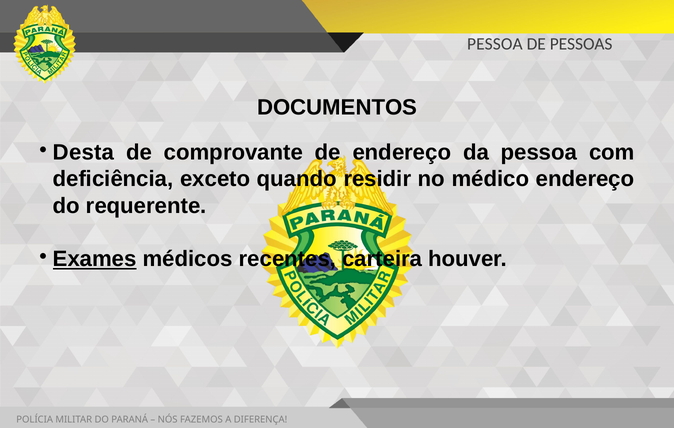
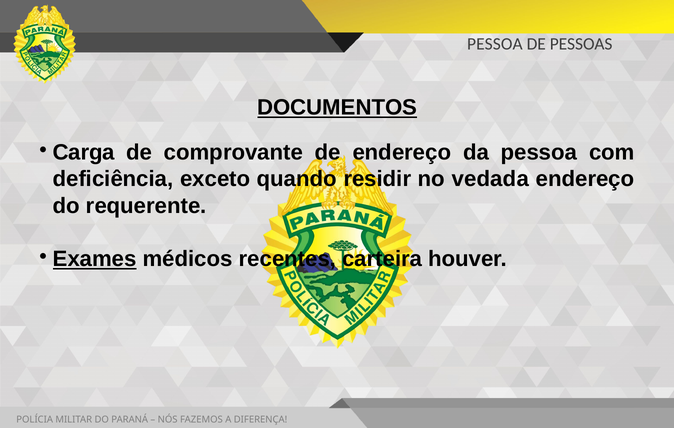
DOCUMENTOS underline: none -> present (337, 108)
Desta: Desta -> Carga (84, 153)
médico: médico -> vedada (490, 179)
